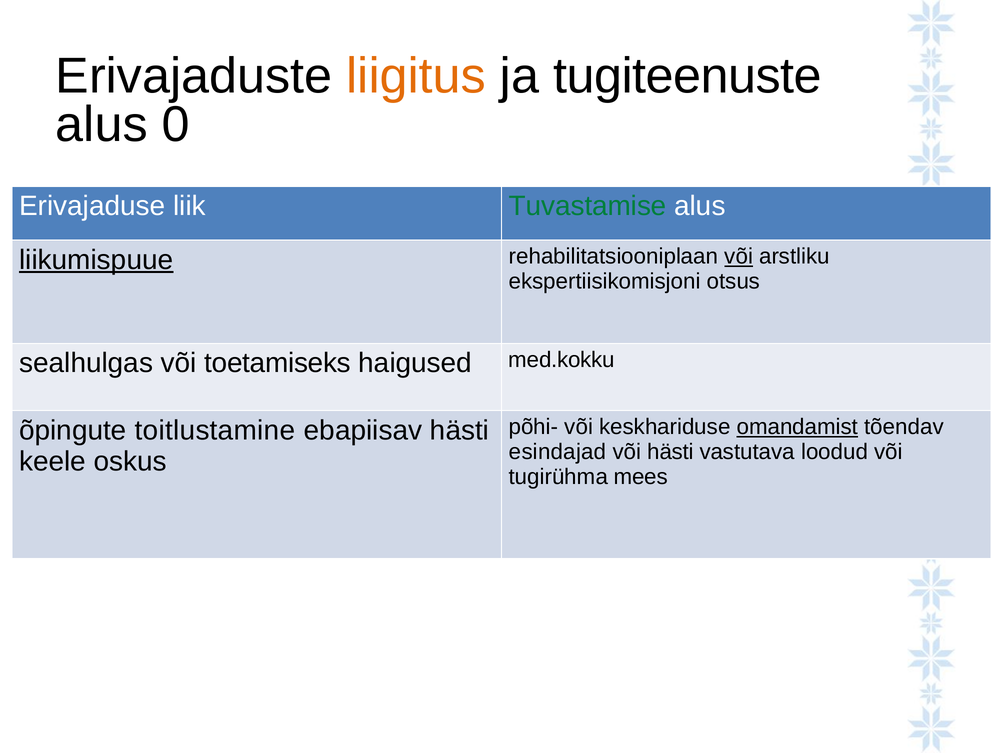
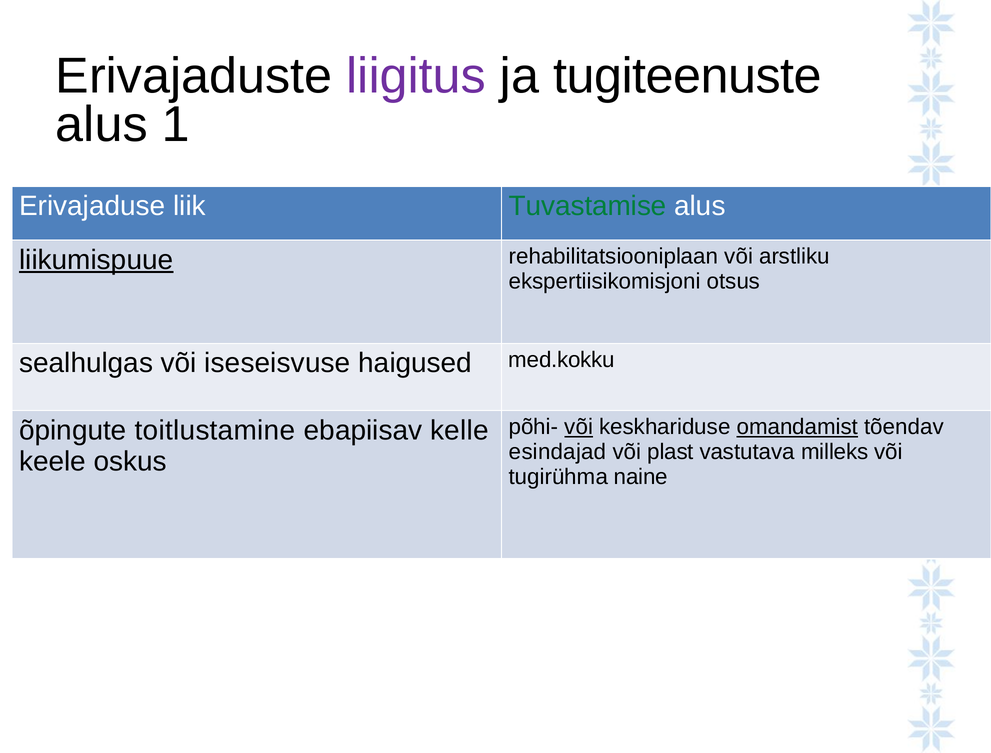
liigitus colour: orange -> purple (416, 76)
0: 0 -> 1 (176, 125)
või underline: present -> none (739, 257)
toetamiseks: toetamiseks -> iseseisvuse (277, 363)
või underline: none -> present (579, 427)
ebapiisav hästi: hästi -> kelle (459, 431)
või hästi: hästi -> plast (671, 452)
loodud: loodud -> milleks (835, 452)
mees: mees -> naine (641, 477)
